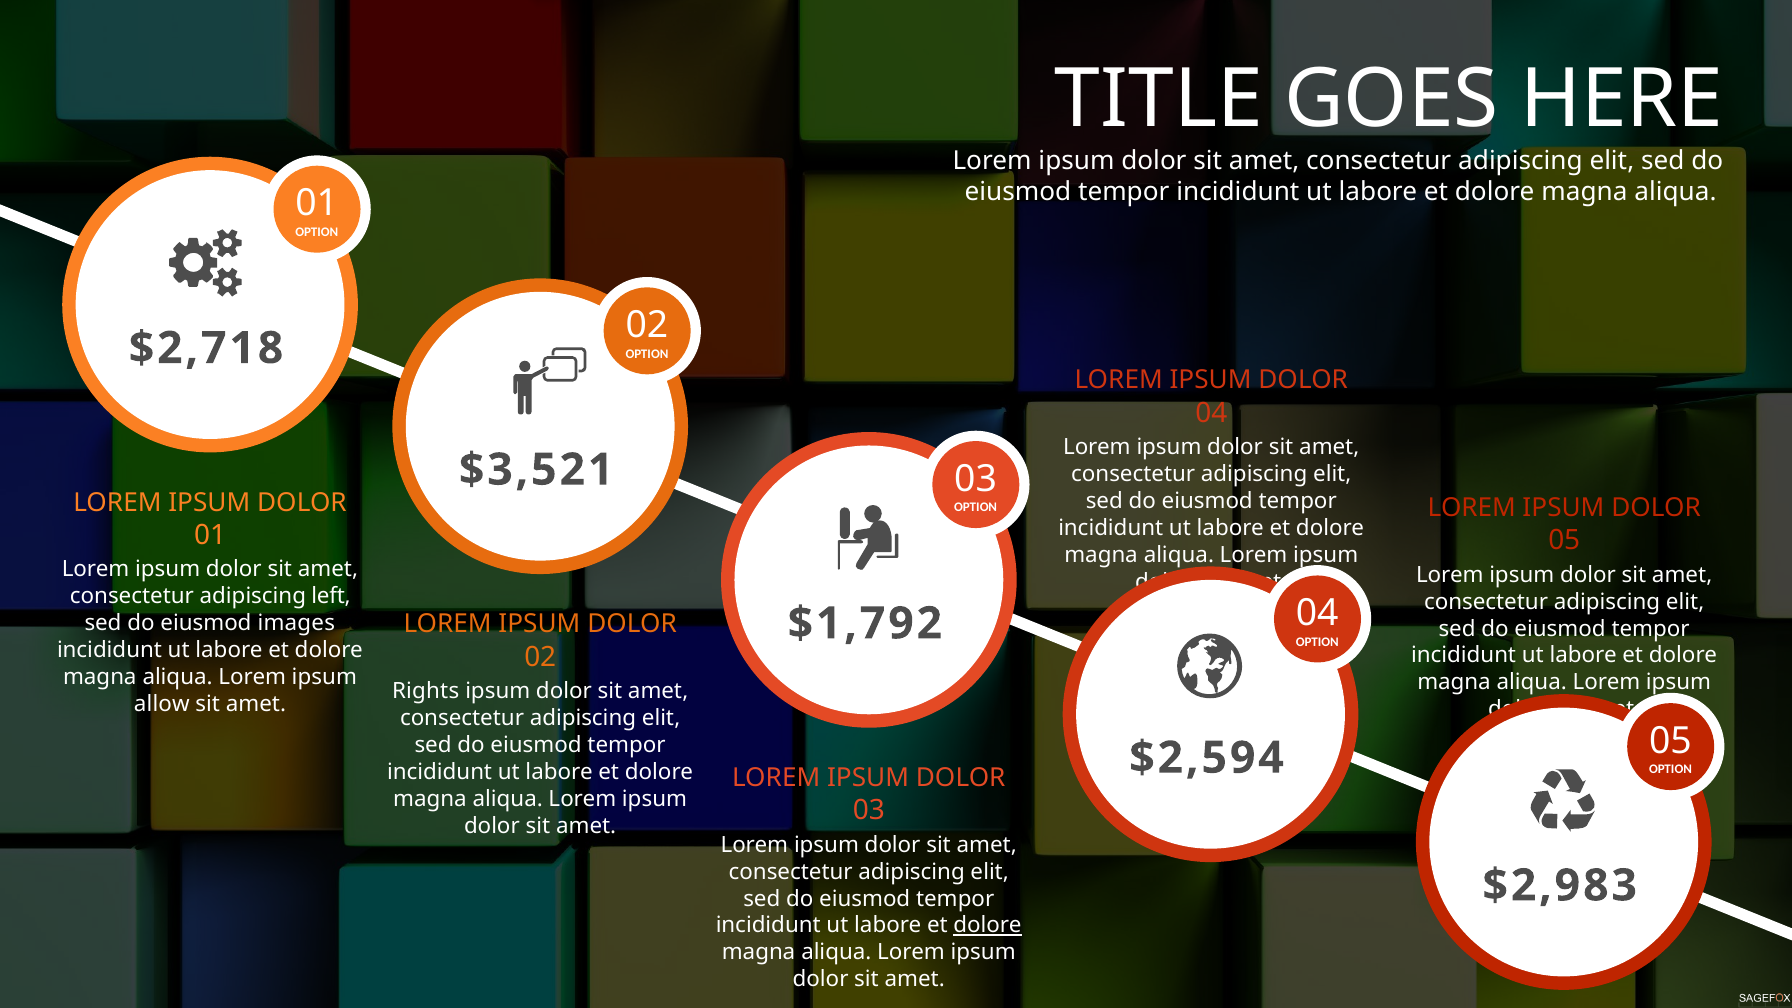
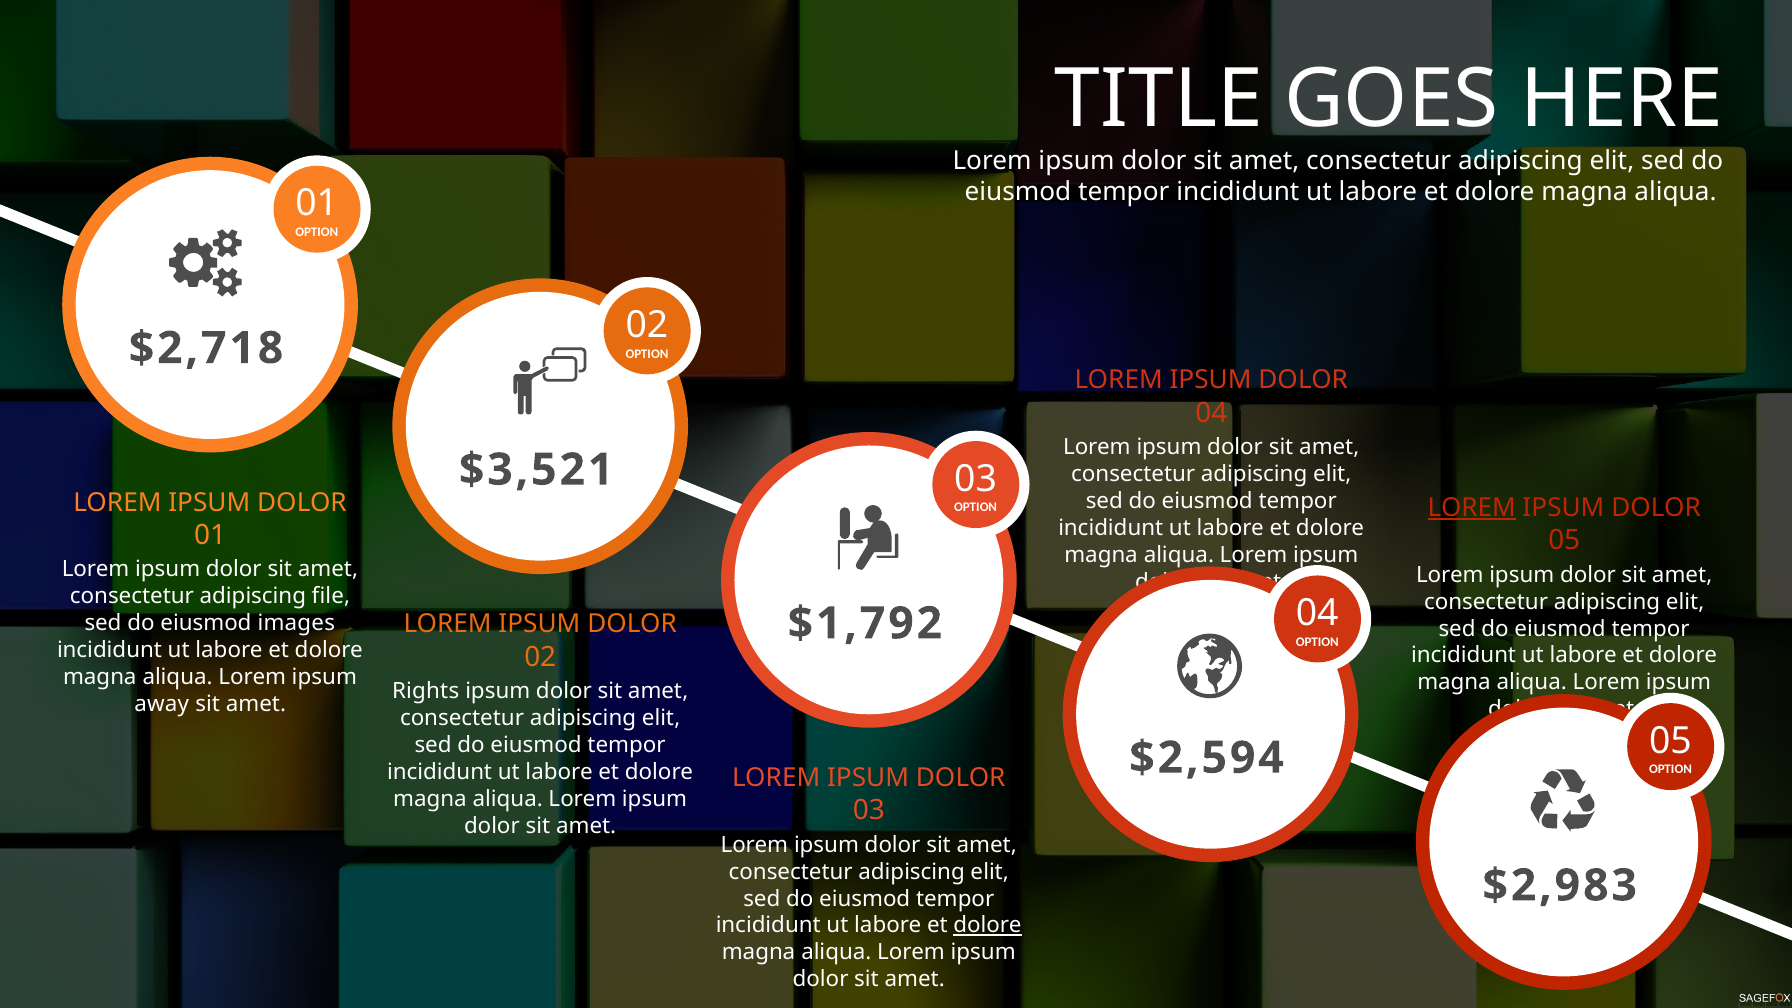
LOREM underline: none -> present (1472, 508)
left: left -> file (331, 596)
allow: allow -> away (162, 704)
